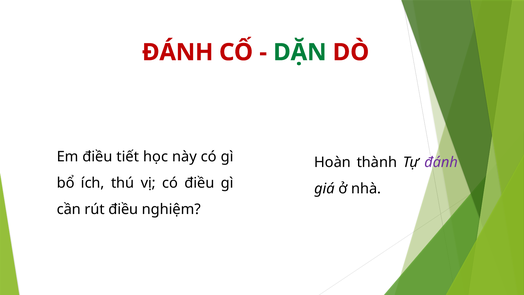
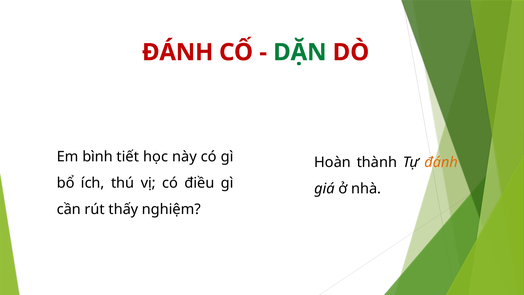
Em điều: điều -> bình (98, 157)
đánh colour: purple -> orange (441, 162)
rút điều: điều -> thấy (123, 209)
